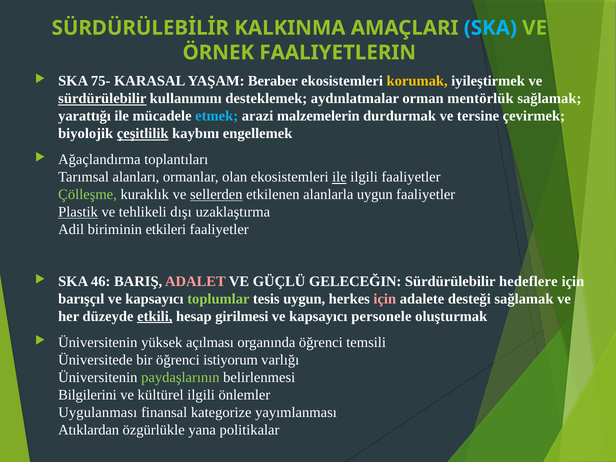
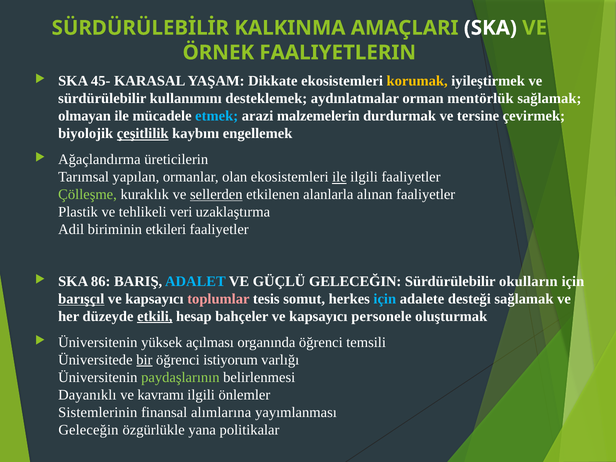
SKA colour: light blue -> white (490, 28)
75-: 75- -> 45- (101, 81)
Beraber: Beraber -> Dikkate (273, 81)
sürdürülebilir underline: present -> none (102, 99)
yarattığı: yarattığı -> olmayan (85, 116)
toplantıları: toplantıları -> üreticilerin (176, 160)
alanları: alanları -> yapılan (136, 177)
alanlarla uygun: uygun -> alınan (375, 195)
Plastik underline: present -> none (78, 212)
dışı: dışı -> veri (181, 212)
46: 46 -> 86 (101, 281)
ADALET colour: pink -> light blue (195, 281)
hedeflere: hedeflere -> okulların (528, 281)
barışçıl underline: none -> present (81, 299)
toplumlar colour: light green -> pink (218, 299)
tesis uygun: uygun -> somut (304, 299)
için colour: pink -> light blue (385, 299)
girilmesi: girilmesi -> bahçeler (242, 316)
bir underline: none -> present (144, 360)
Bilgilerini: Bilgilerini -> Dayanıklı (87, 395)
kültürel: kültürel -> kavramı (161, 395)
Uygulanması: Uygulanması -> Sistemlerinin (98, 412)
kategorize: kategorize -> alımlarına (221, 412)
Atıklardan: Atıklardan -> Geleceğin (88, 430)
